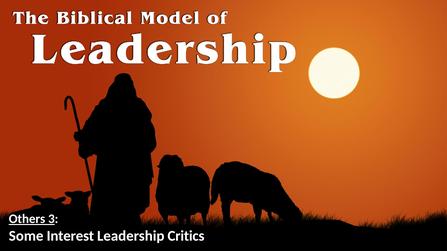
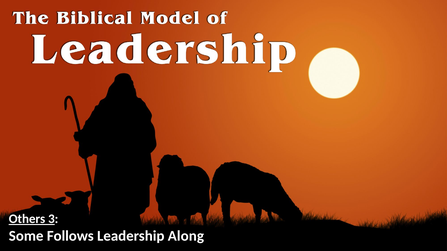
Interest: Interest -> Follows (70, 236)
Critics: Critics -> Along (186, 236)
